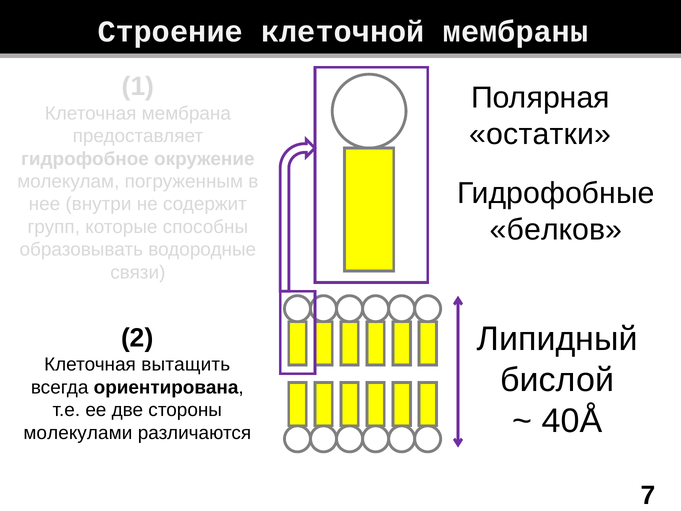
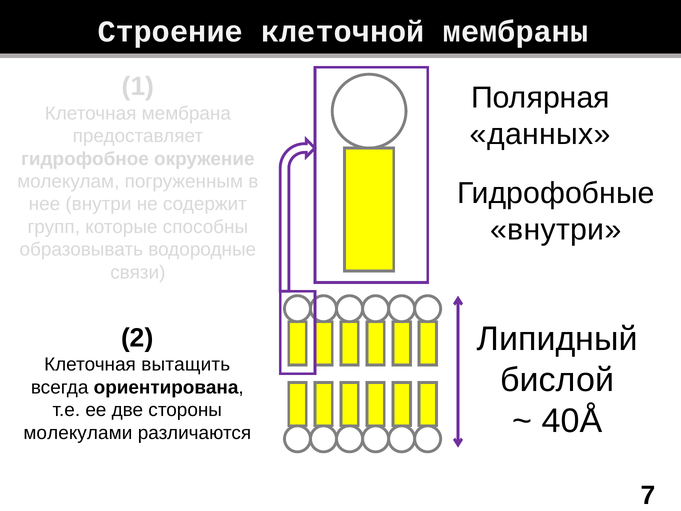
остатки: остатки -> данных (540, 134)
белков: белков -> внутри (556, 230)
